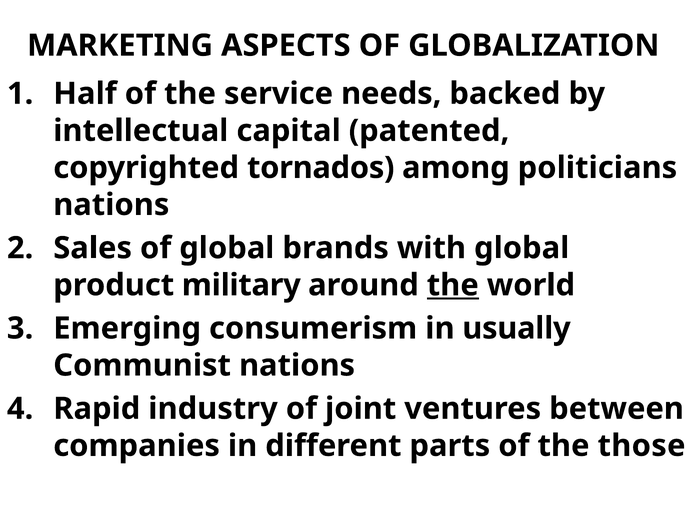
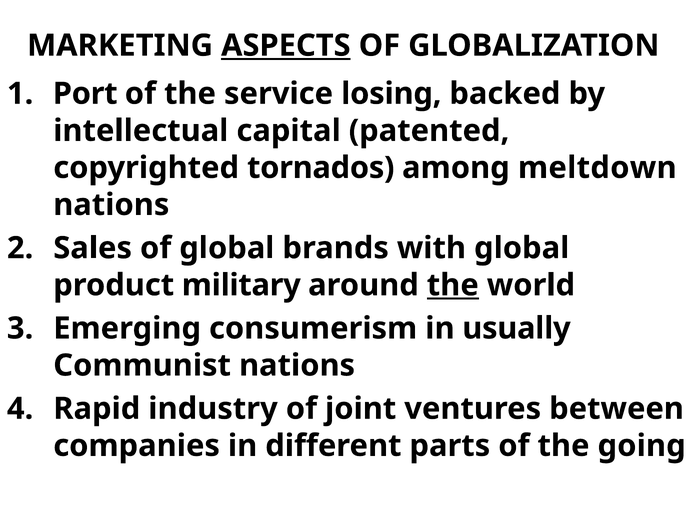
ASPECTS underline: none -> present (286, 46)
Half: Half -> Port (85, 94)
needs: needs -> losing (391, 94)
politicians: politicians -> meltdown (597, 168)
those: those -> going (642, 446)
